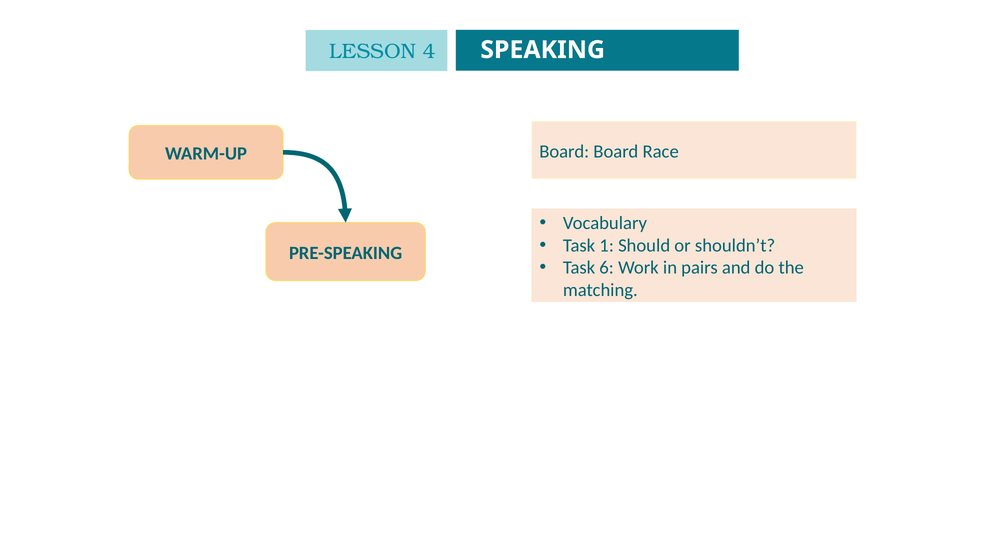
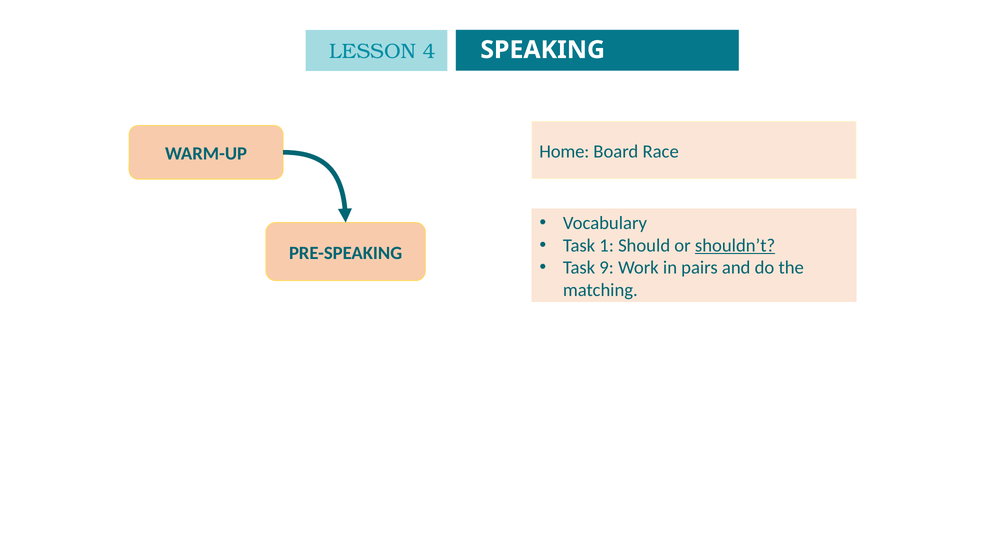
Board: Board -> Home (564, 152)
shouldn’t underline: none -> present (735, 245)
6: 6 -> 9 (607, 268)
